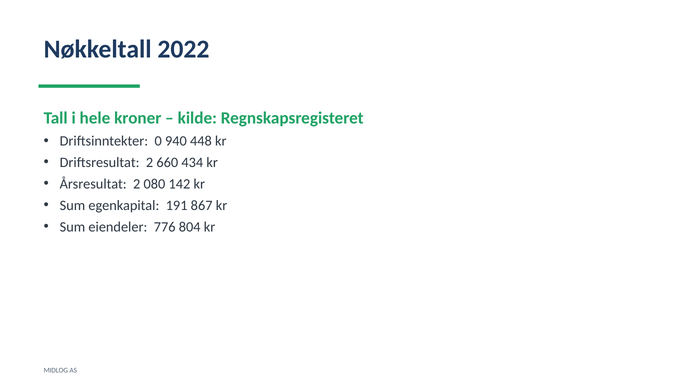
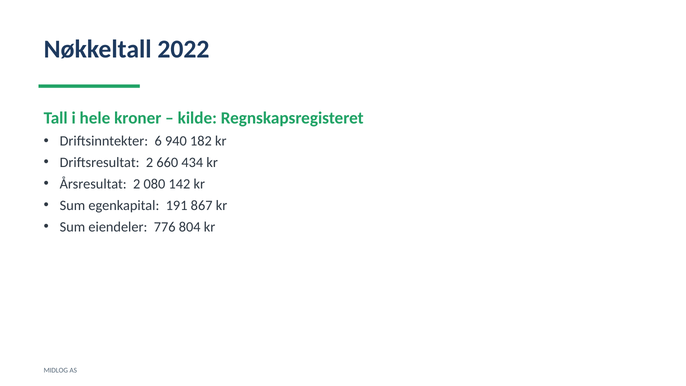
0: 0 -> 6 (158, 141)
448: 448 -> 182 (201, 141)
